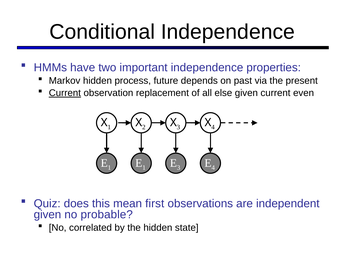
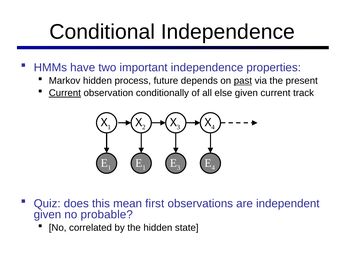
past underline: none -> present (243, 81)
replacement: replacement -> conditionally (162, 93)
even: even -> track (304, 93)
